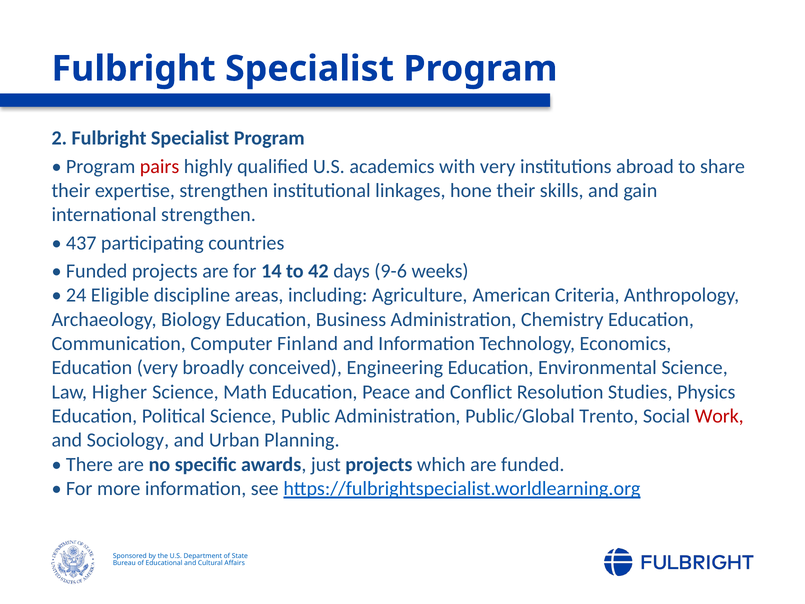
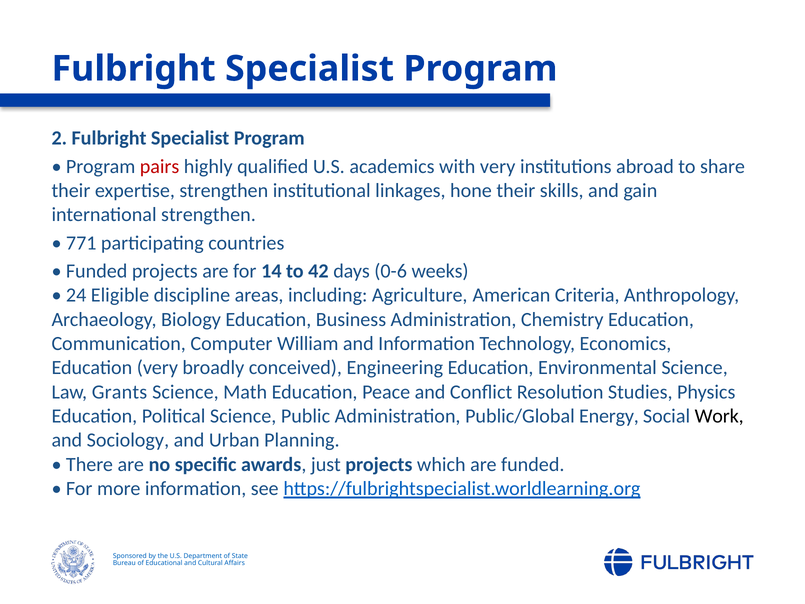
437: 437 -> 771 (81, 243)
9-6: 9-6 -> 0-6 (391, 271)
Finland: Finland -> William (308, 343)
Higher: Higher -> Grants (119, 392)
Trento: Trento -> Energy (609, 416)
Work colour: red -> black (719, 416)
